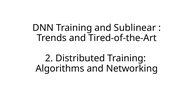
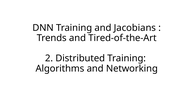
Sublinear: Sublinear -> Jacobians (135, 28)
